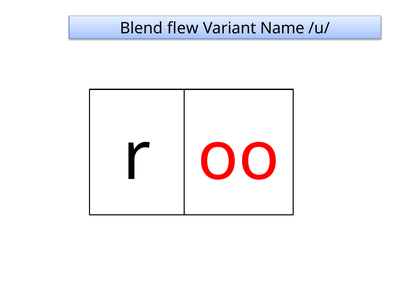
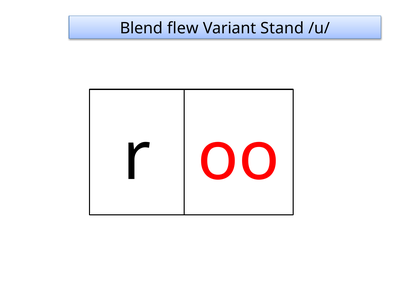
Name: Name -> Stand (282, 28)
